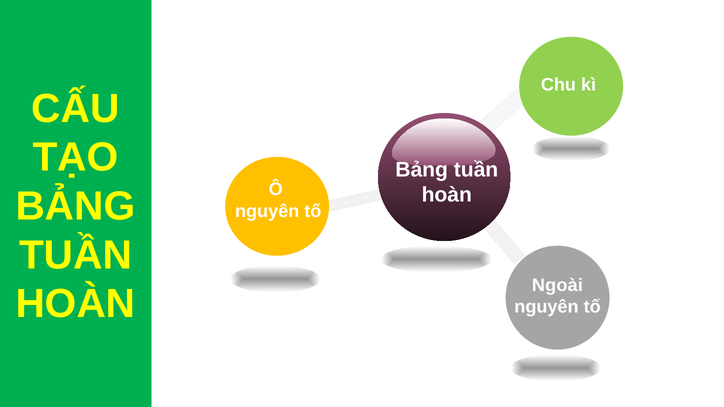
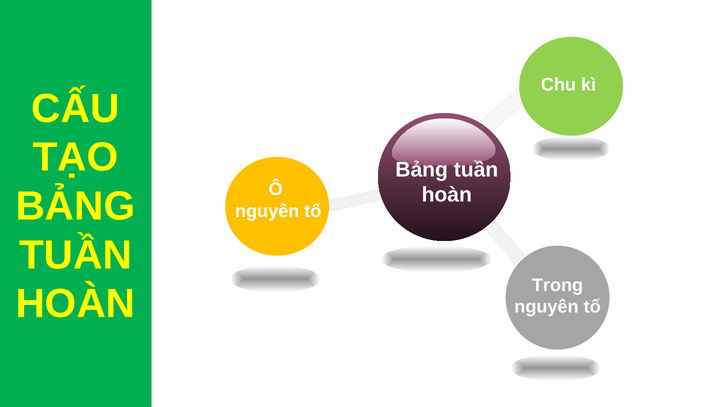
Ngoài: Ngoài -> Trong (558, 285)
